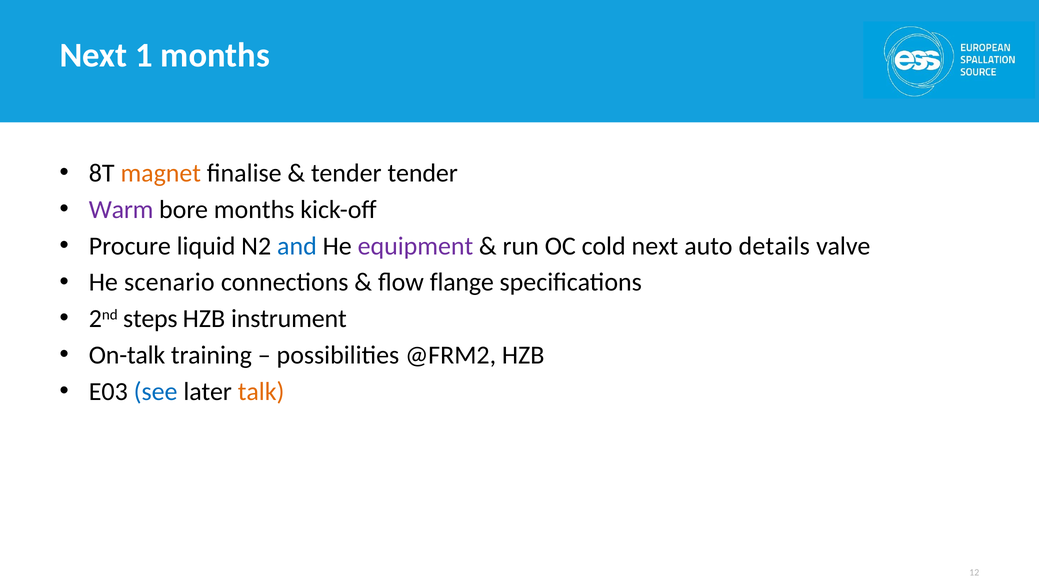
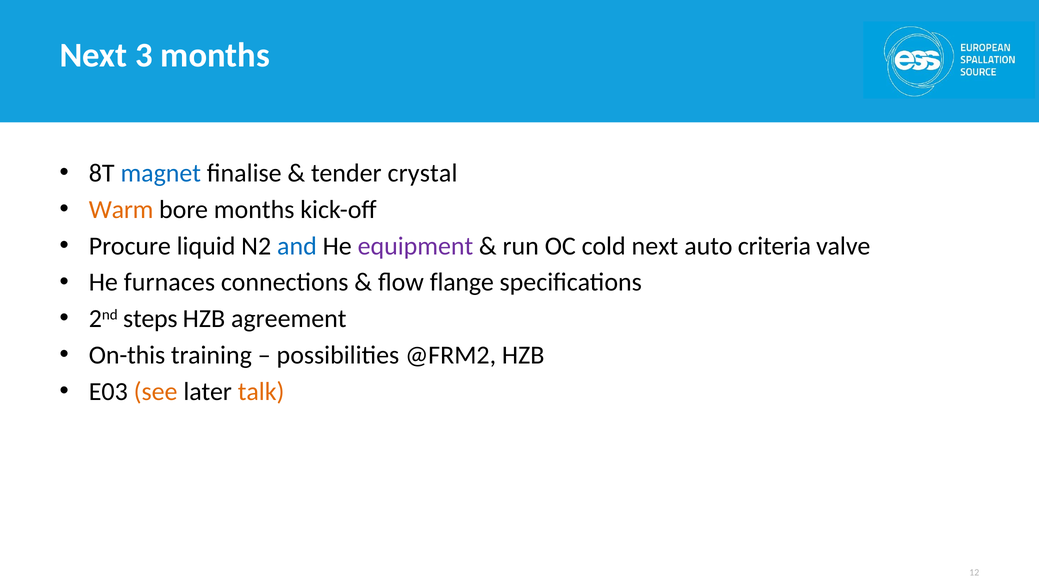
1: 1 -> 3 (144, 55)
magnet colour: orange -> blue (161, 173)
tender tender: tender -> crystal (423, 173)
Warm colour: purple -> orange (121, 209)
details: details -> criteria (774, 246)
scenario: scenario -> furnaces (169, 282)
instrument: instrument -> agreement (289, 318)
On-talk: On-talk -> On-this (127, 355)
see colour: blue -> orange (156, 391)
